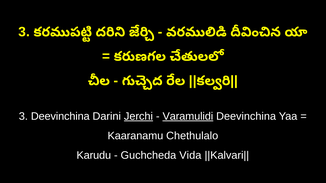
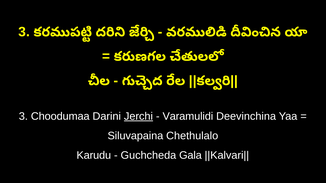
3 Deevinchina: Deevinchina -> Choodumaa (60, 116)
Varamulidi underline: present -> none (188, 116)
Kaaranamu: Kaaranamu -> Siluvapaina (135, 136)
Vida: Vida -> Gala (190, 156)
